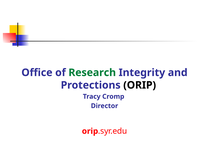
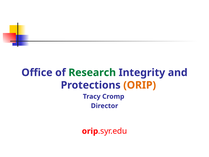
ORIP colour: black -> orange (140, 85)
